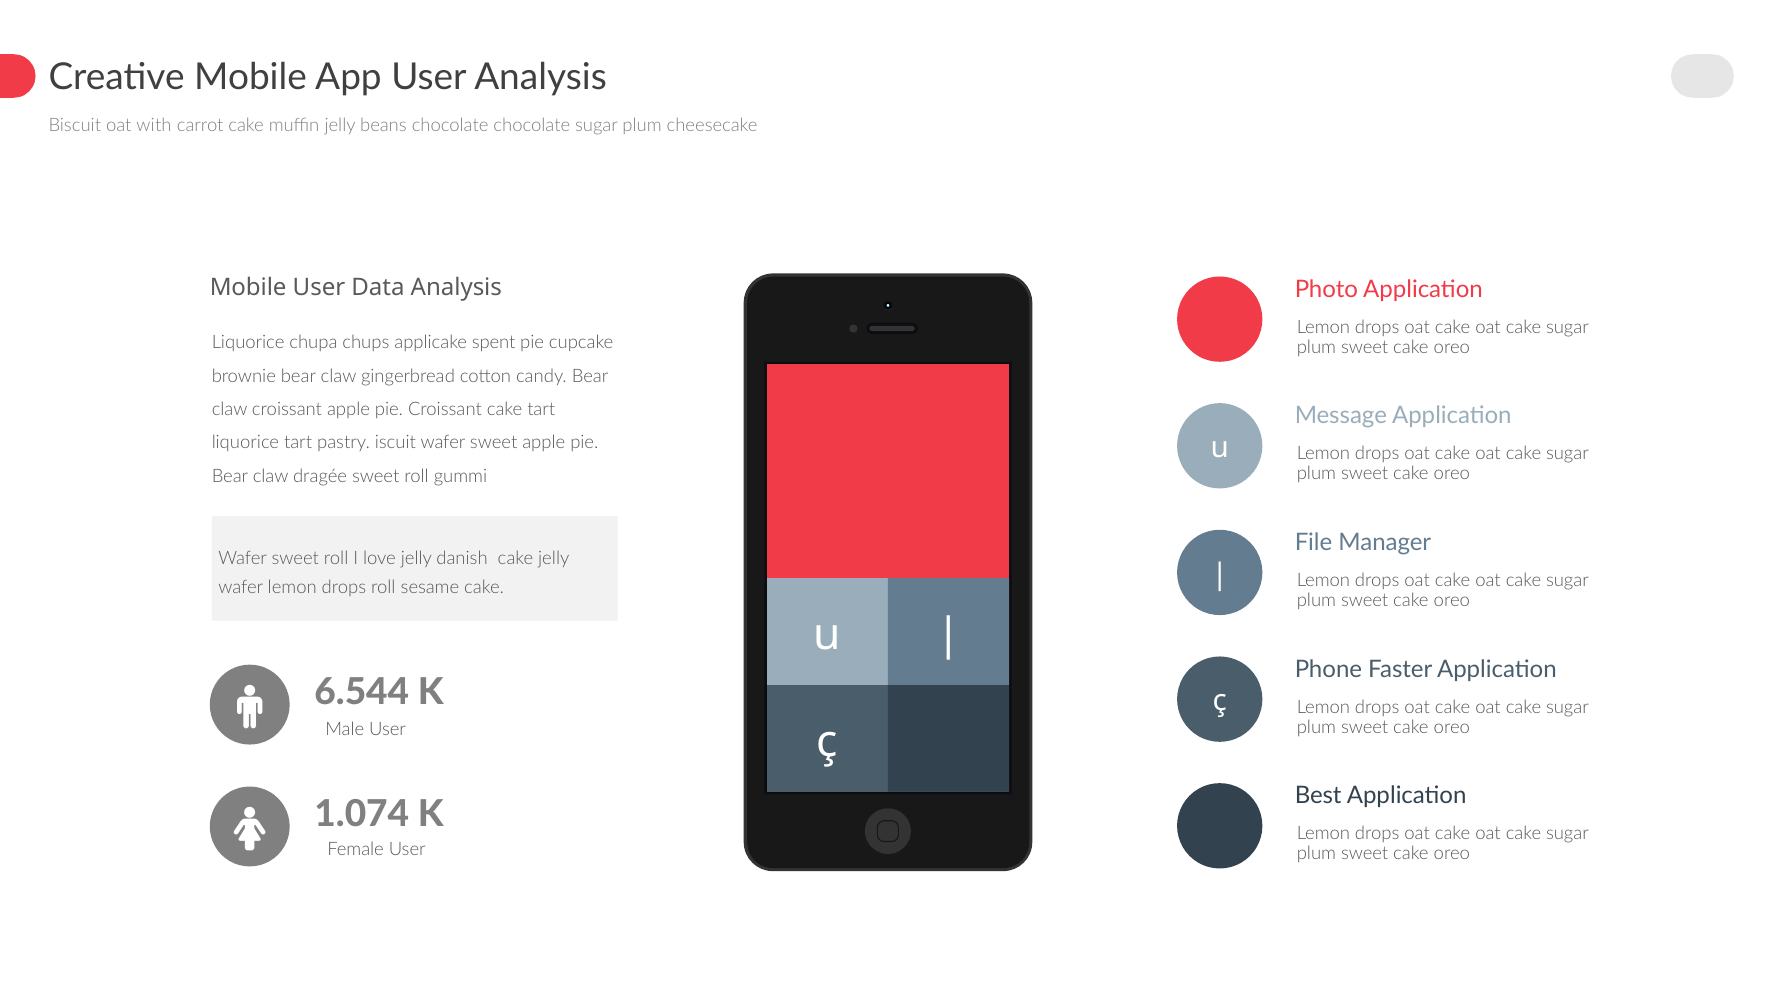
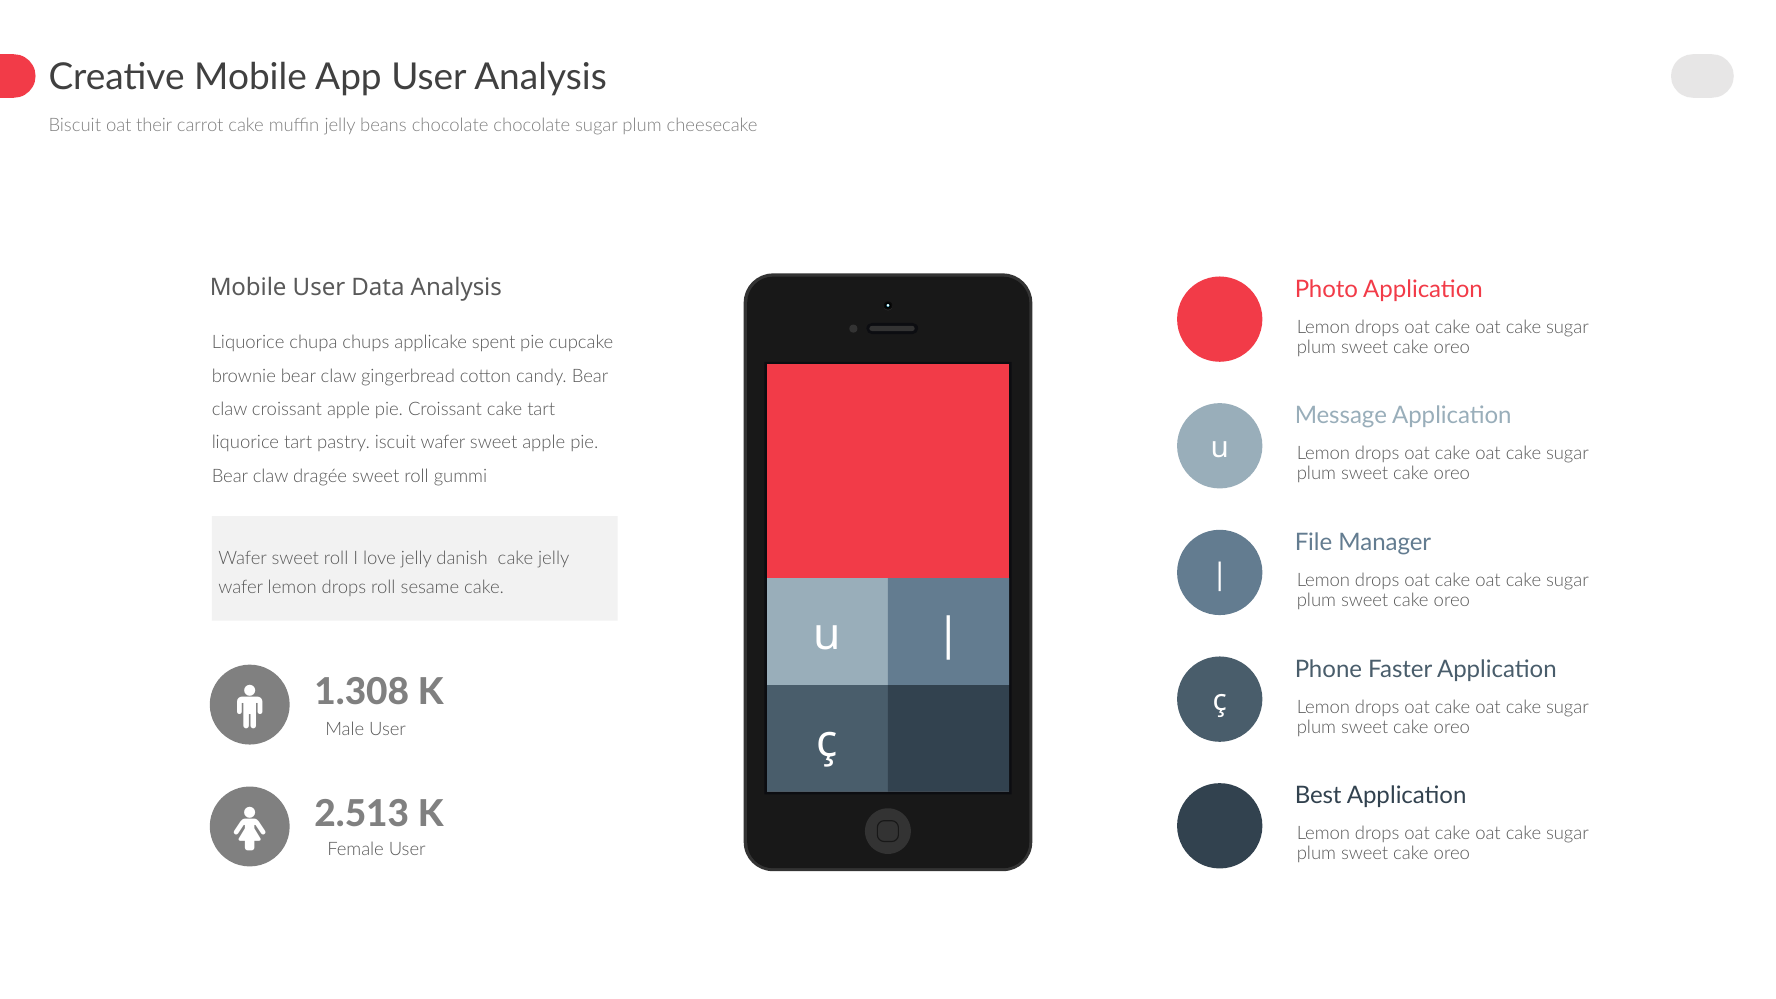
with: with -> their (154, 125)
6.544: 6.544 -> 1.308 (362, 692)
1.074: 1.074 -> 2.513 (362, 814)
